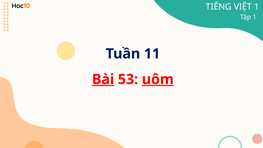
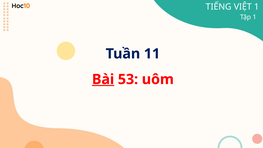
uôm underline: present -> none (158, 79)
